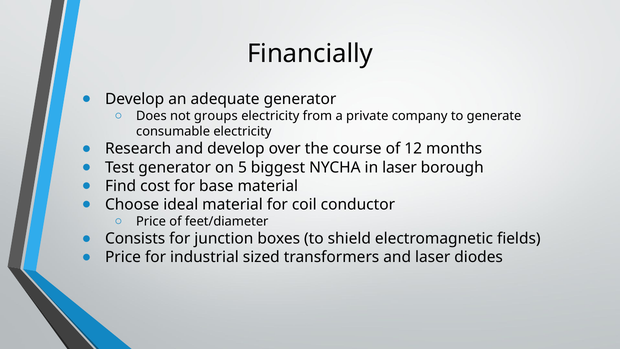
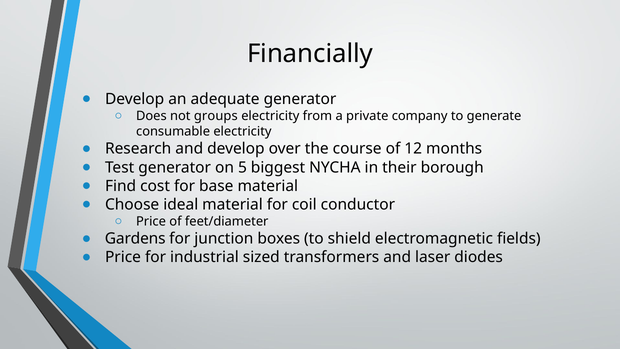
in laser: laser -> their (399, 167)
Consists: Consists -> Gardens (135, 239)
